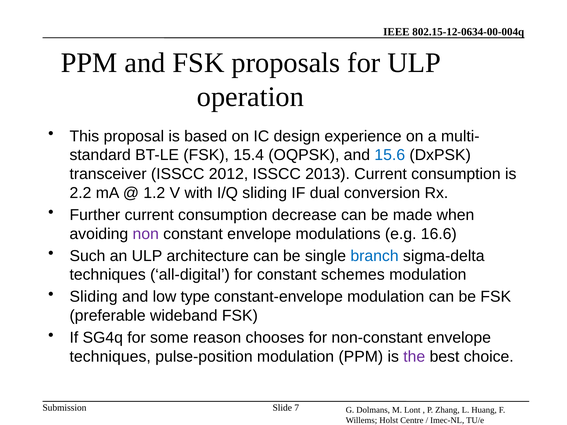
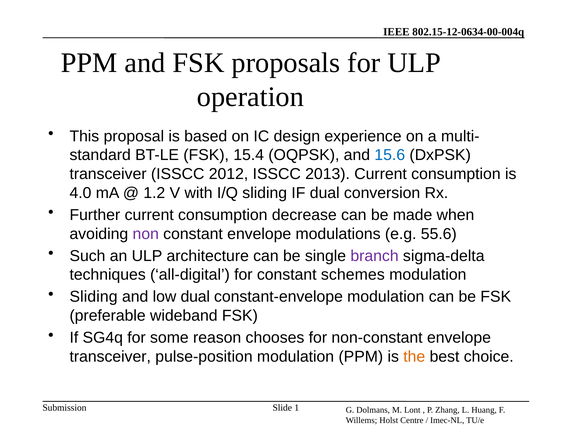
2.2: 2.2 -> 4.0 (80, 193)
16.6: 16.6 -> 55.6 (439, 234)
branch colour: blue -> purple (375, 256)
low type: type -> dual (195, 297)
techniques: techniques -> transceiver (110, 357)
the colour: purple -> orange (414, 357)
7: 7 -> 1 (297, 408)
